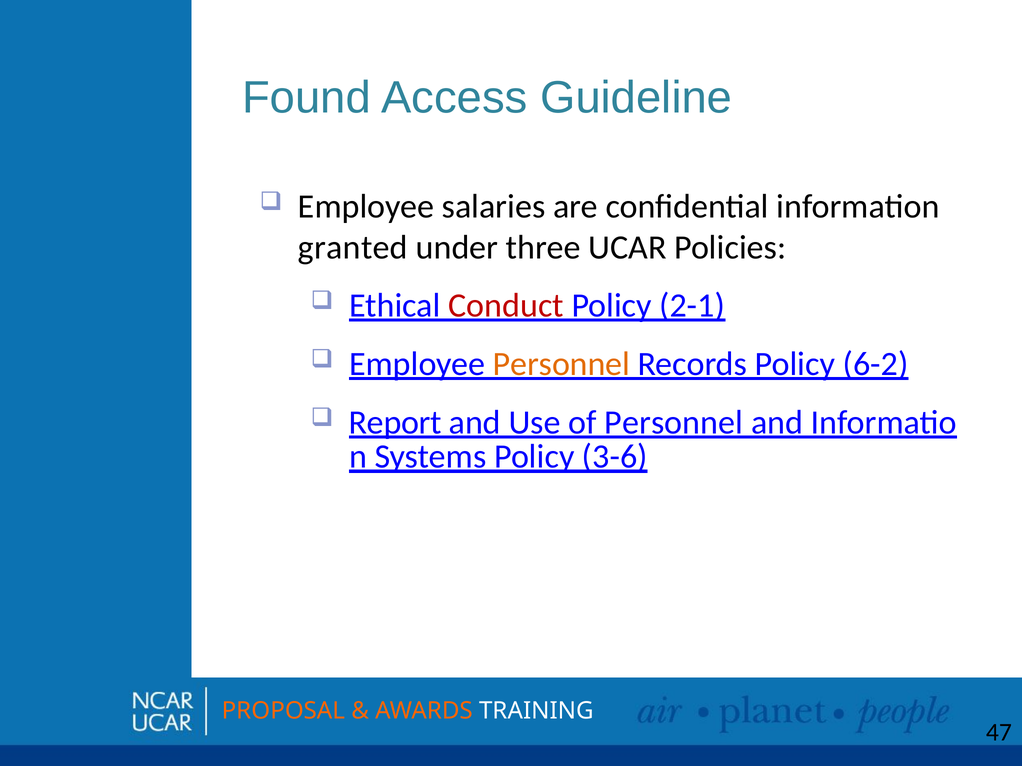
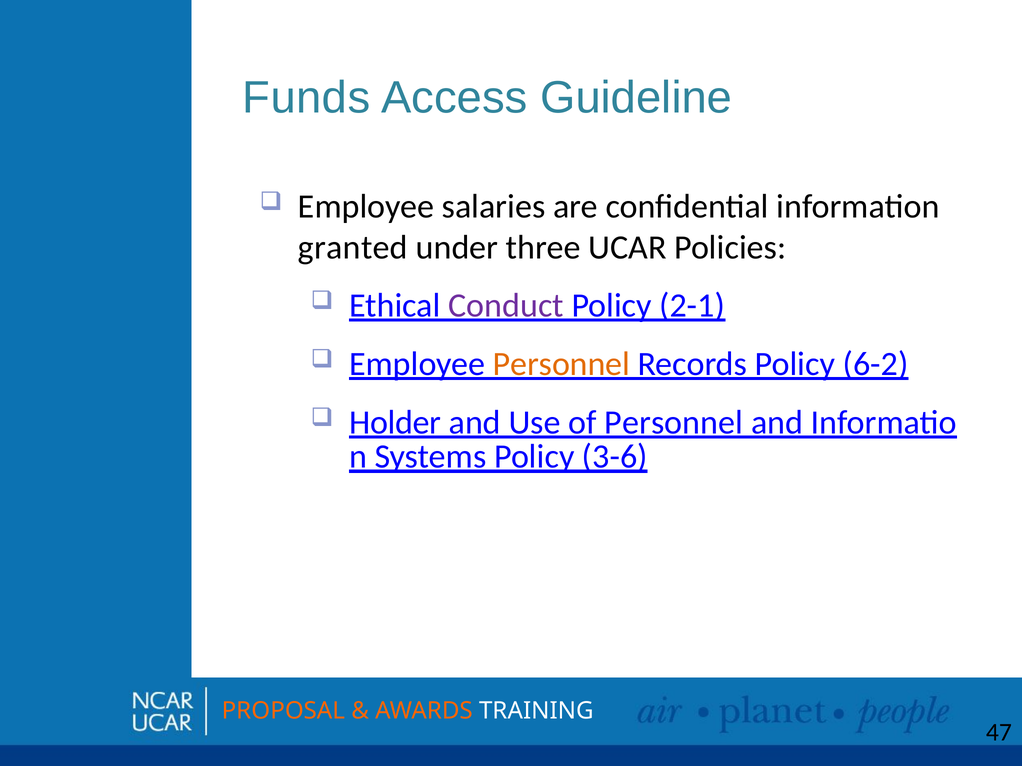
Found: Found -> Funds (306, 98)
Conduct colour: red -> purple (506, 306)
Report: Report -> Holder (395, 423)
